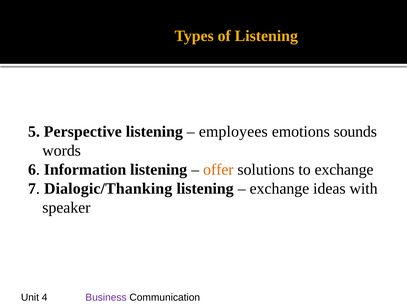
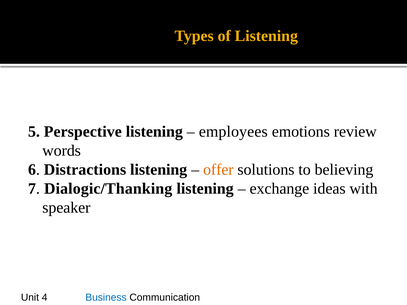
sounds: sounds -> review (355, 132)
Information: Information -> Distractions (85, 170)
to exchange: exchange -> believing (344, 170)
Business colour: purple -> blue (106, 298)
